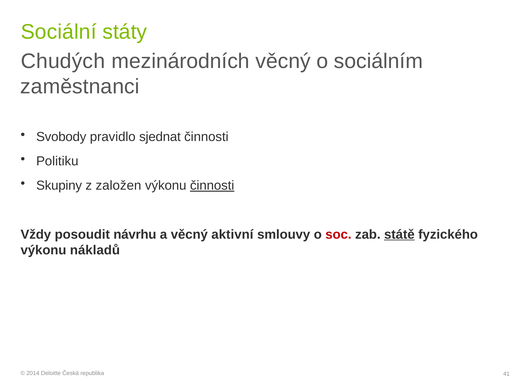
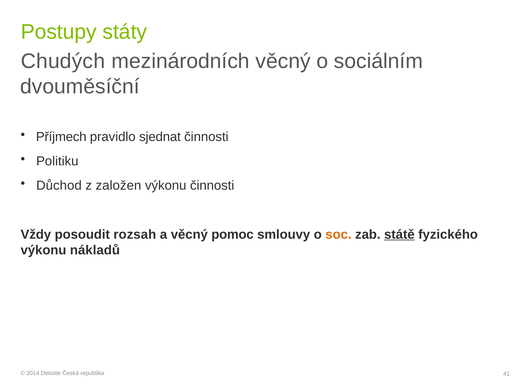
Sociální: Sociální -> Postupy (59, 32)
zaměstnanci: zaměstnanci -> dvouměsíční (80, 87)
Svobody: Svobody -> Příjmech (61, 137)
Skupiny: Skupiny -> Důchod (59, 186)
činnosti underline: present -> none (212, 186)
návrhu: návrhu -> rozsah (135, 235)
aktivní: aktivní -> pomoc (233, 235)
soc colour: red -> orange (338, 235)
